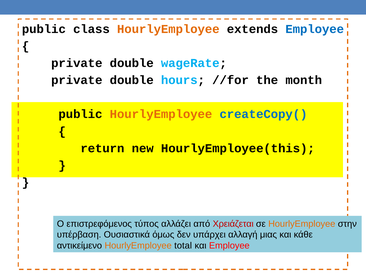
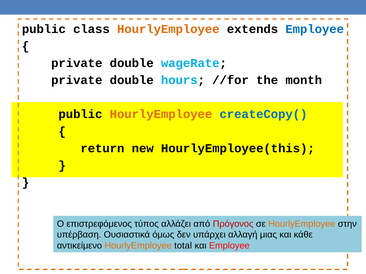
Χρειάζεται: Χρειάζεται -> Πρόγονος (233, 224)
